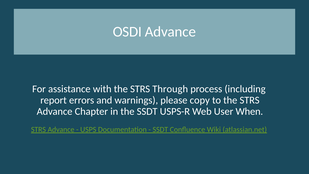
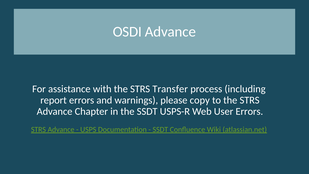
Through: Through -> Transfer (170, 89)
User When: When -> Errors (249, 111)
